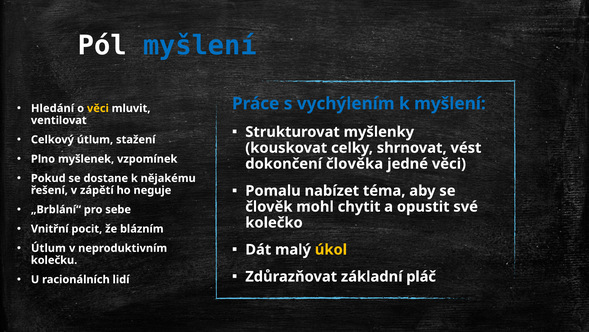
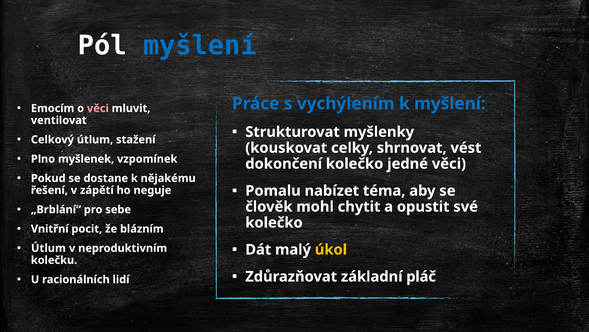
Hledání: Hledání -> Emocím (53, 108)
věci colour: yellow -> pink (98, 108)
dokončení člověka: člověka -> kolečko (355, 164)
